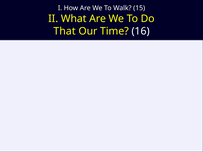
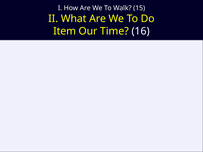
That: That -> Item (65, 31)
